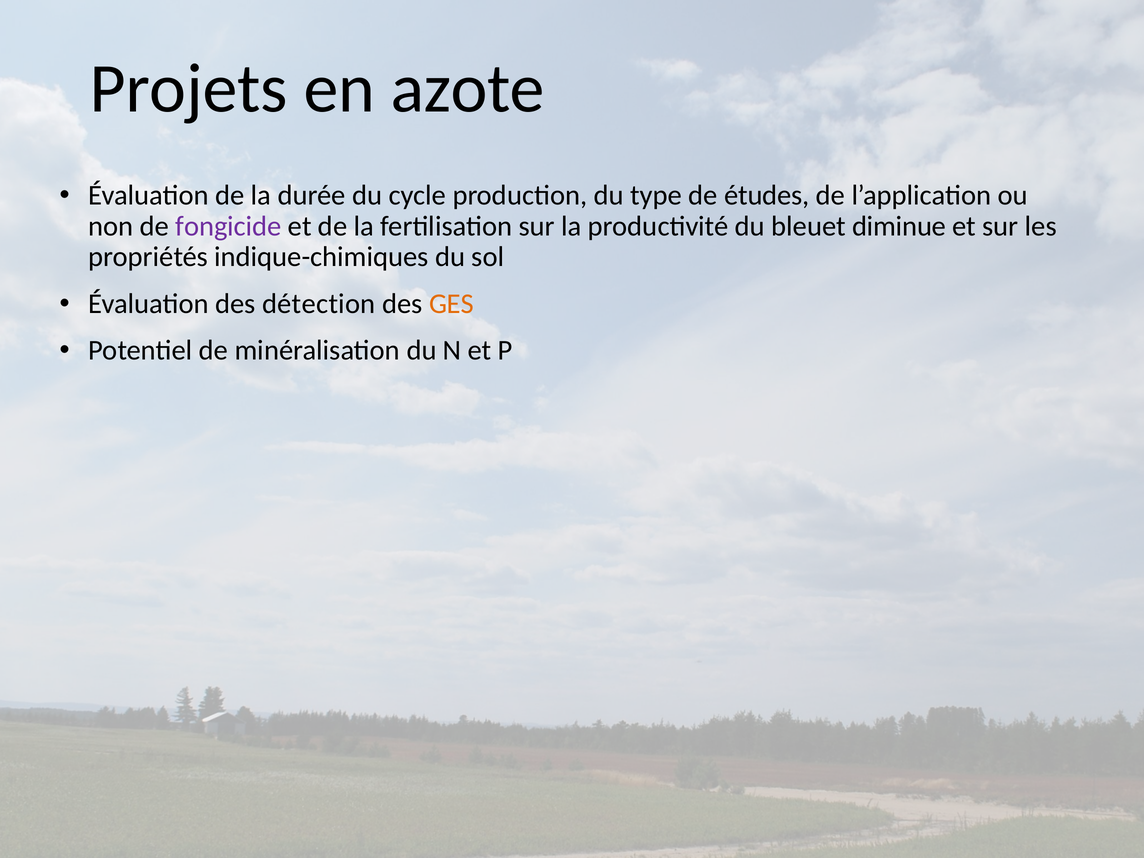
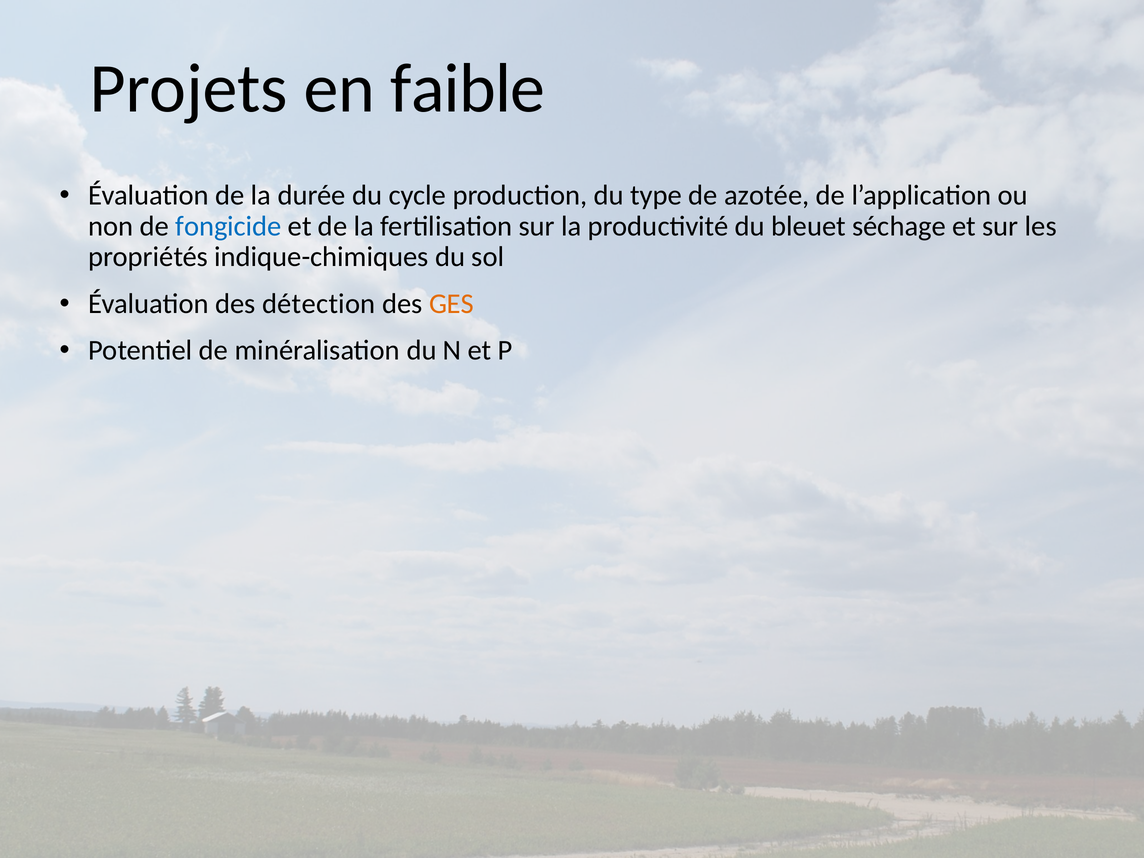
azote: azote -> faible (468, 89)
études: études -> azotée (767, 195)
fongicide colour: purple -> blue (229, 226)
diminue: diminue -> séchage (899, 226)
